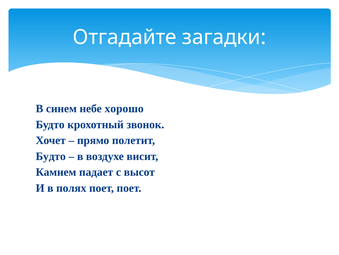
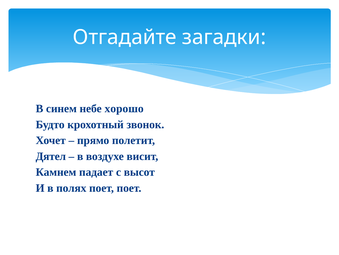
Будто: Будто -> Дятел (51, 156)
